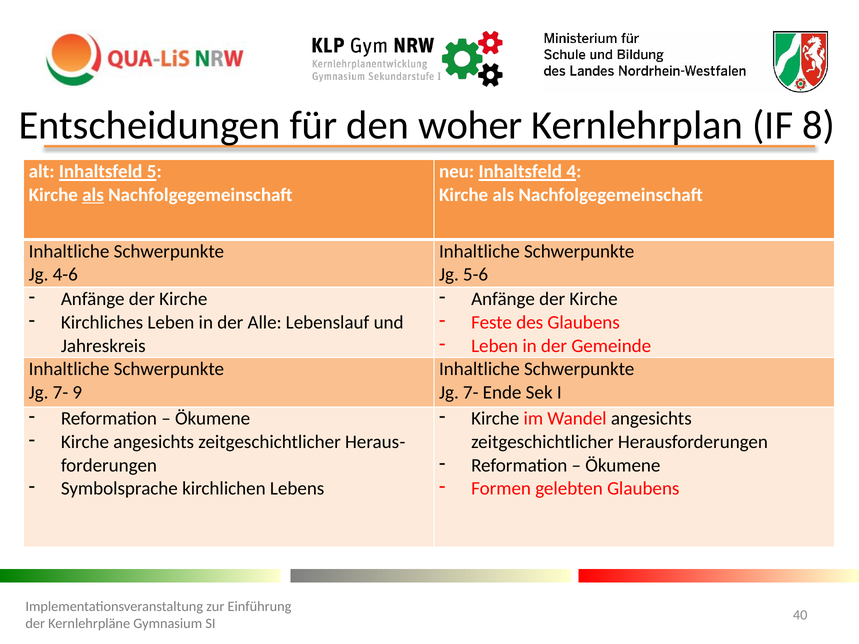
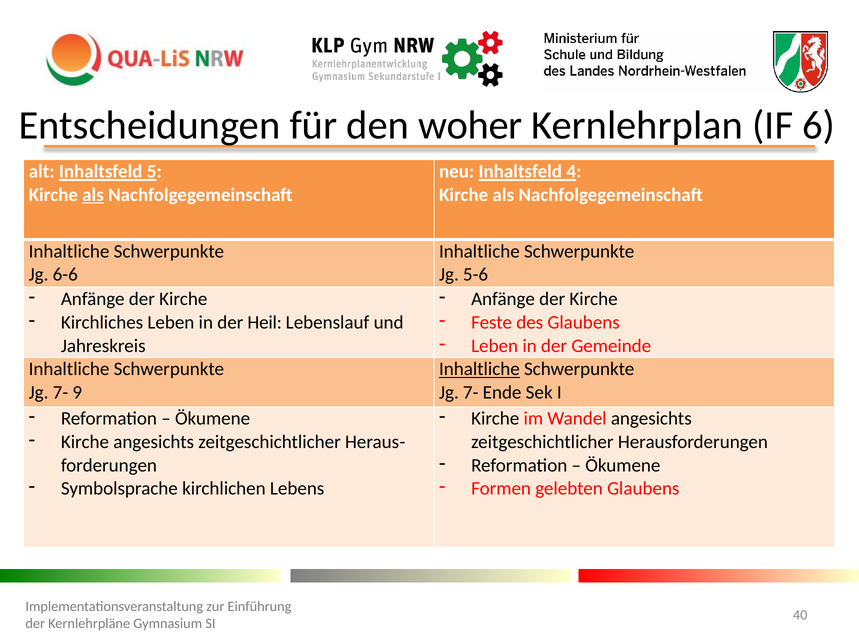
8: 8 -> 6 (819, 125)
4-6: 4-6 -> 6-6 (65, 275)
Alle: Alle -> Heil (265, 323)
Inhaltliche underline: none -> present (479, 369)
